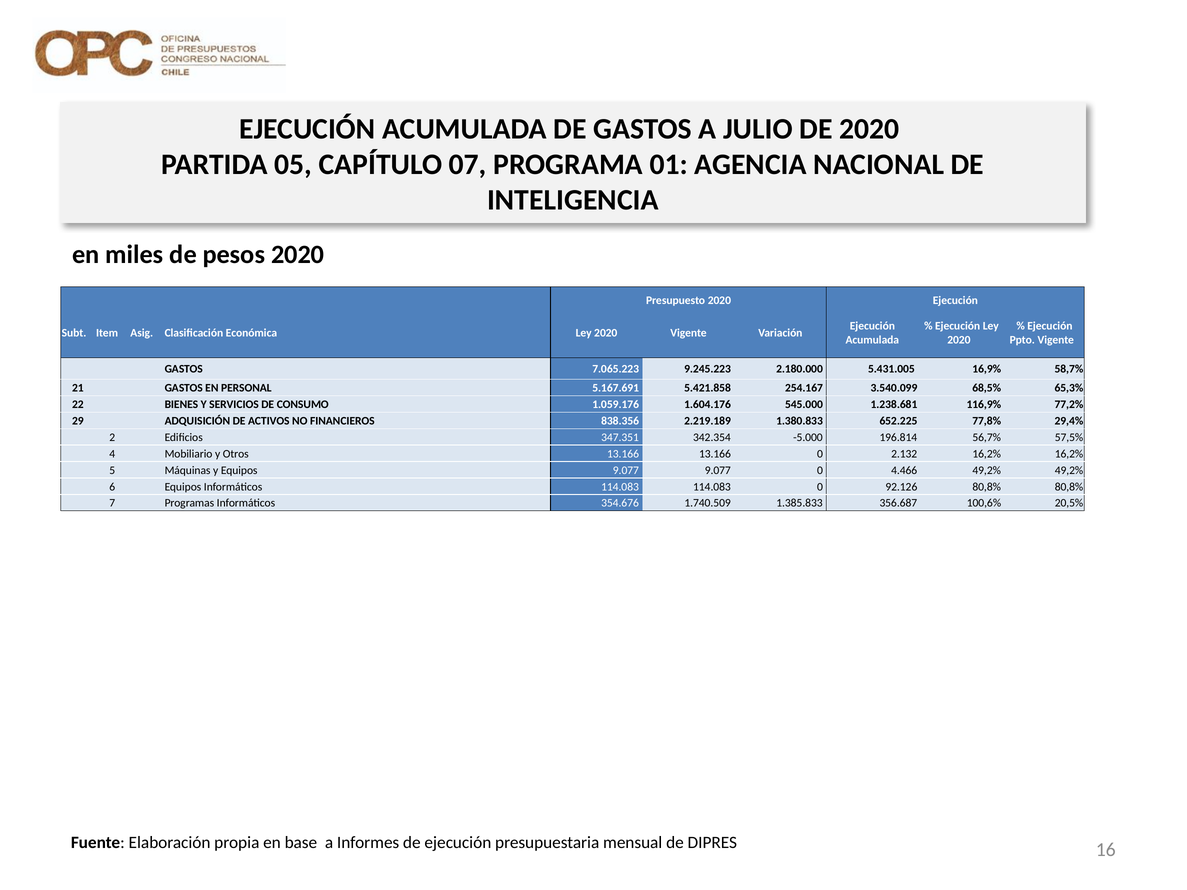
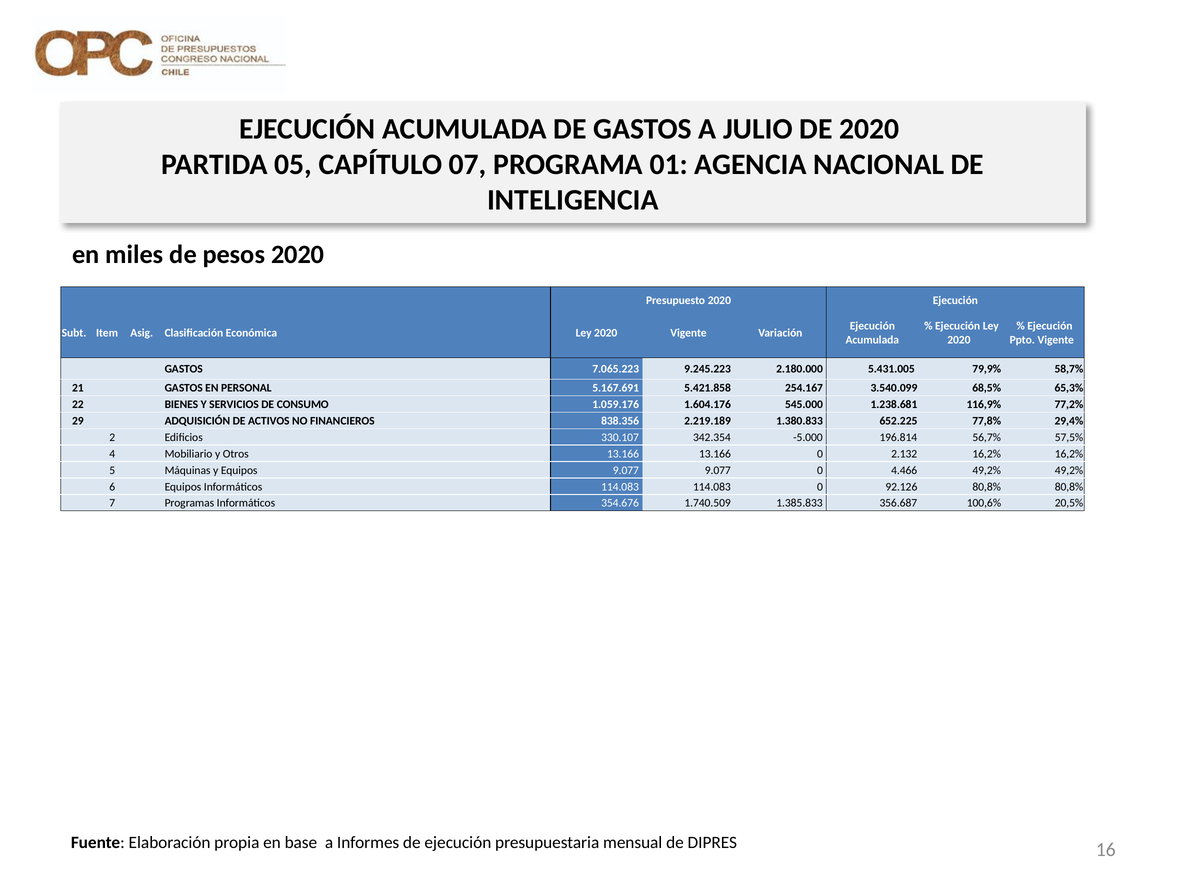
16,9%: 16,9% -> 79,9% (987, 369)
347.351: 347.351 -> 330.107 (620, 438)
